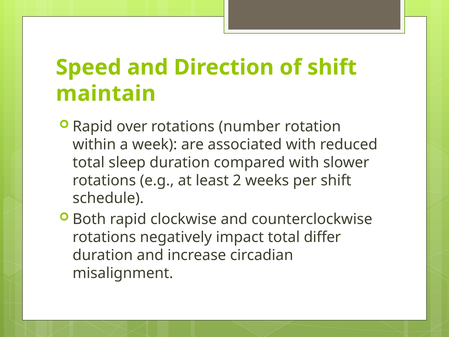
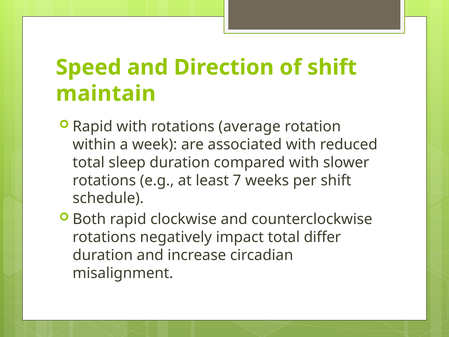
Rapid over: over -> with (132, 126)
number: number -> average (250, 126)
2: 2 -> 7 (237, 180)
